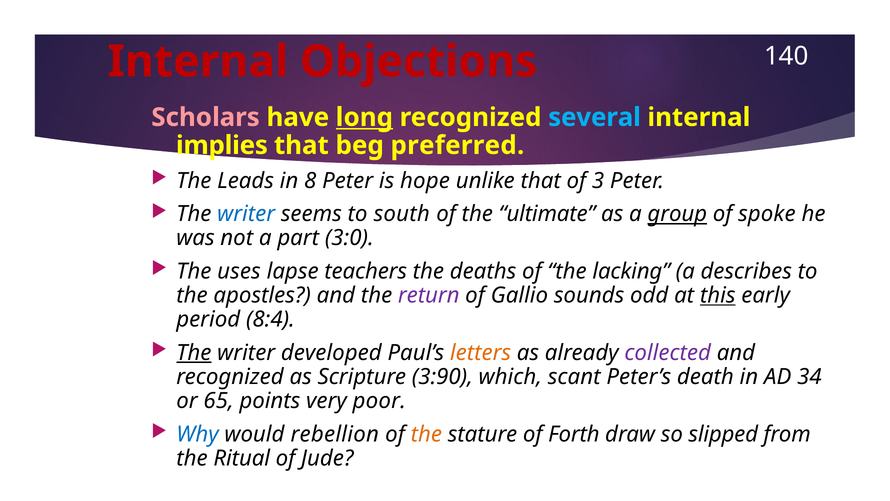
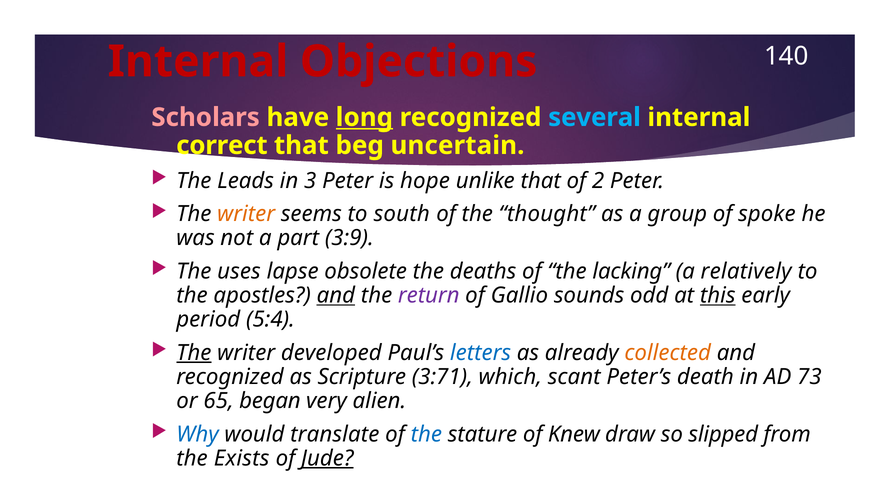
implies: implies -> correct (222, 145)
preferred: preferred -> uncertain (457, 145)
8: 8 -> 3 (310, 181)
3: 3 -> 2 (598, 181)
writer colour: blue -> orange (246, 214)
ultimate: ultimate -> thought (547, 214)
group underline: present -> none (677, 214)
3:0: 3:0 -> 3:9 (349, 238)
teachers: teachers -> obsolete (366, 271)
describes: describes -> relatively (746, 271)
and underline: none -> present (336, 295)
8:4: 8:4 -> 5:4 (270, 319)
letters colour: orange -> blue (481, 353)
collected colour: purple -> orange (668, 353)
3:90: 3:90 -> 3:71 (442, 377)
34: 34 -> 73 (809, 377)
points: points -> began (270, 401)
poor: poor -> alien (379, 401)
rebellion: rebellion -> translate (335, 434)
the colour: orange -> blue (426, 434)
Forth: Forth -> Knew (574, 434)
Ritual: Ritual -> Exists (242, 458)
Jude underline: none -> present (327, 458)
